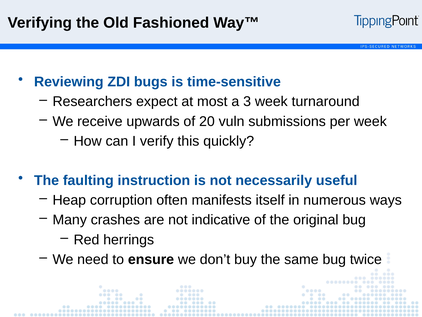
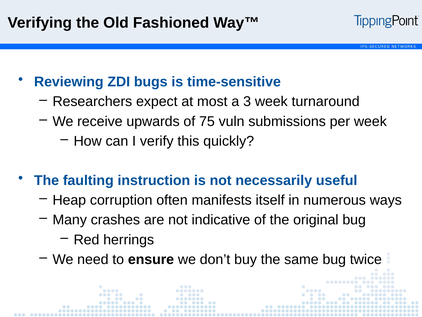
20: 20 -> 75 (207, 121)
